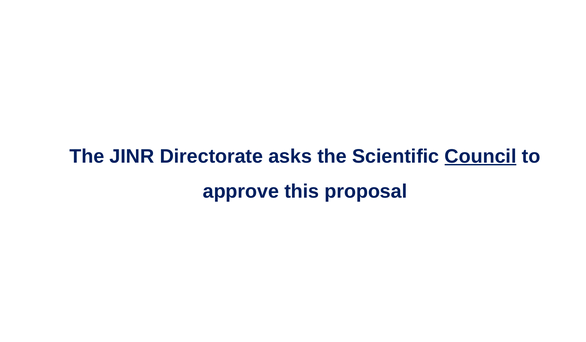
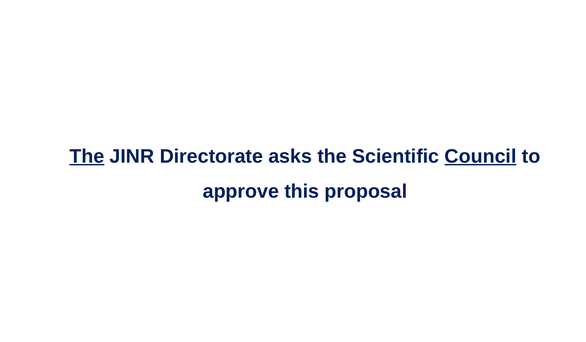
The underline: none -> present (87, 157)
